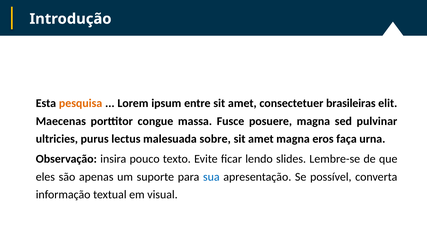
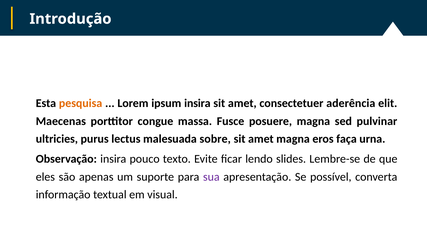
ipsum entre: entre -> insira (197, 103)
brasileiras: brasileiras -> aderência (351, 103)
sua colour: blue -> purple (211, 177)
